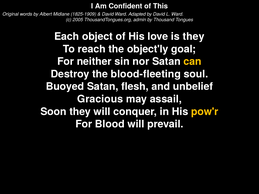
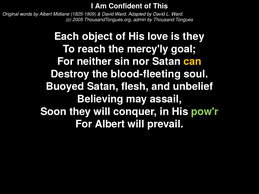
object'ly: object'ly -> mercy'ly (148, 49)
Gracious: Gracious -> Believing (100, 99)
pow'r colour: yellow -> light green (205, 112)
For Blood: Blood -> Albert (110, 124)
